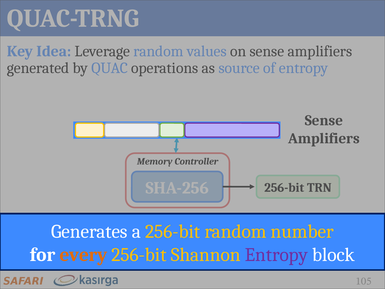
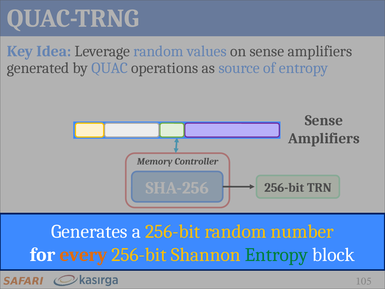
Entropy colour: purple -> green (276, 255)
